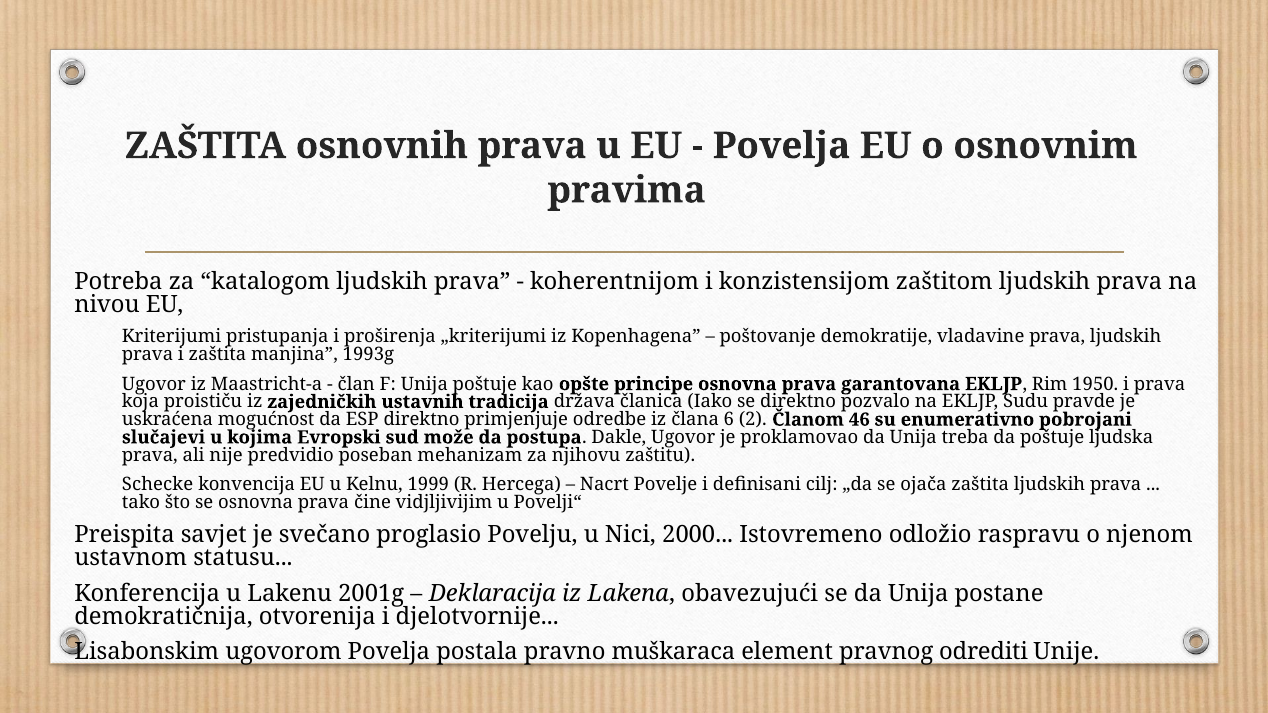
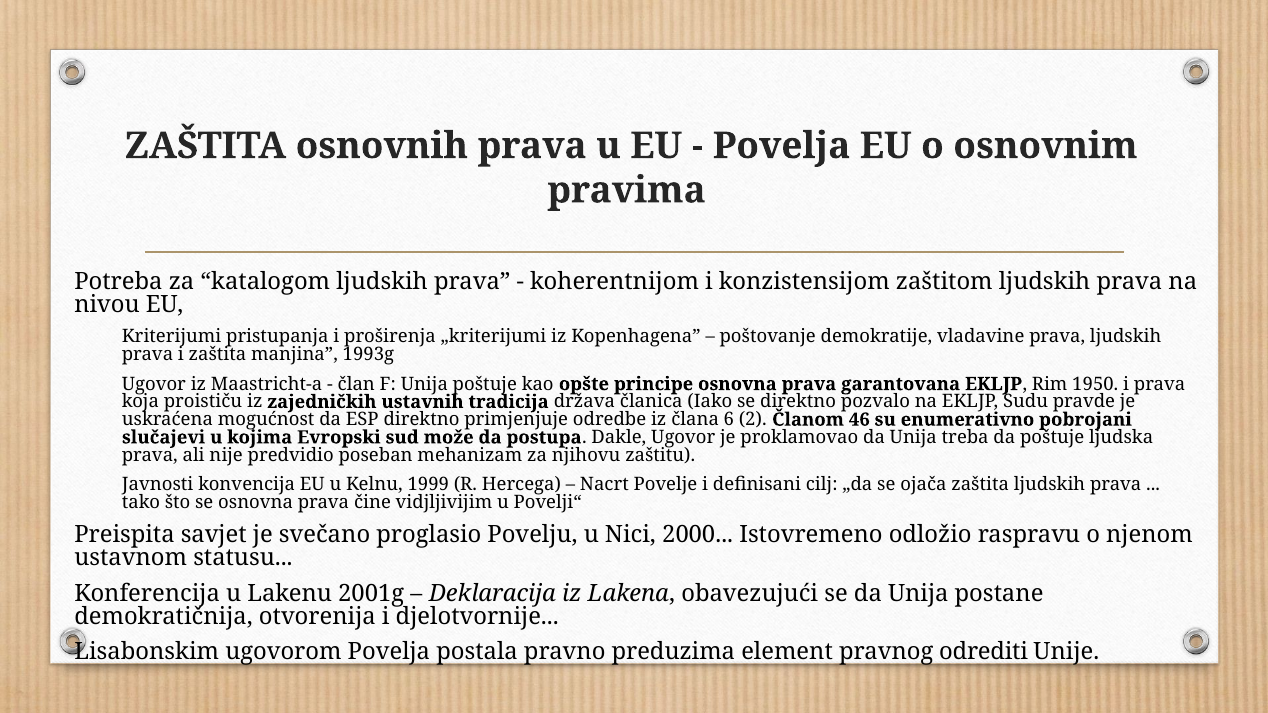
Schecke: Schecke -> Javnosti (158, 485)
muškaraca: muškaraca -> preduzima (673, 652)
